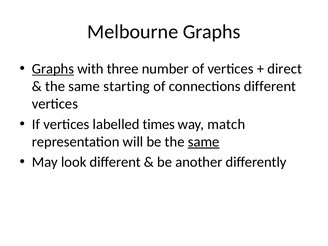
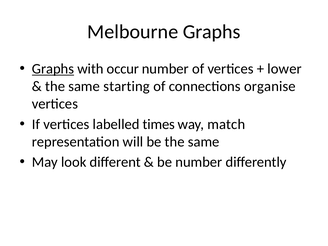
three: three -> occur (123, 69)
direct: direct -> lower (285, 69)
connections different: different -> organise (270, 86)
same underline: present -> none (204, 142)
be another: another -> number (199, 162)
